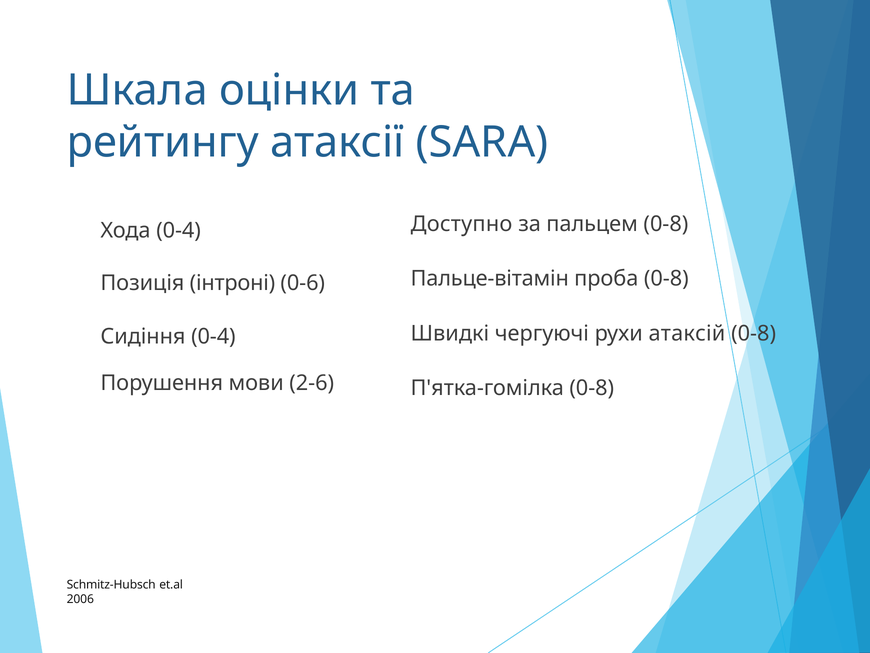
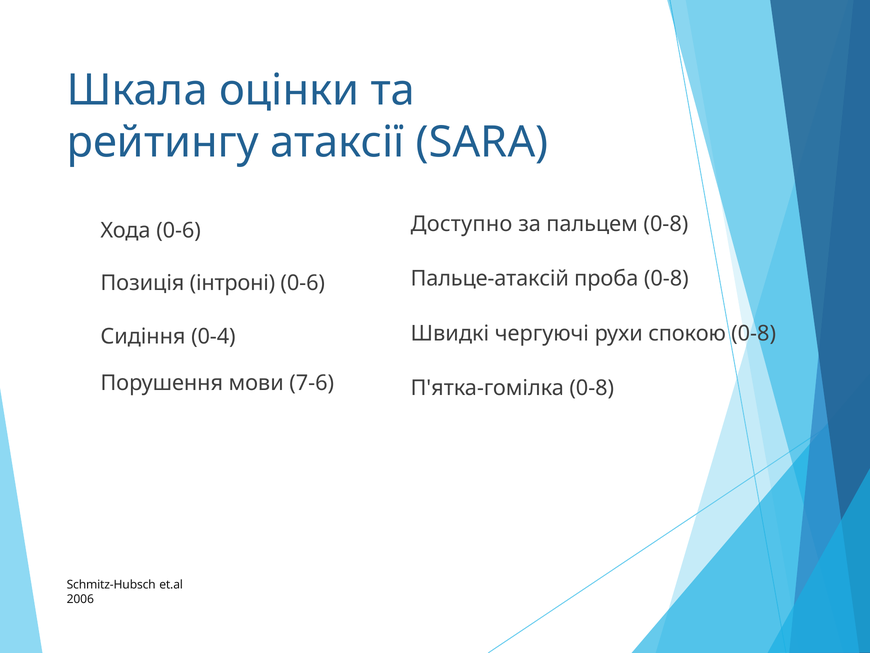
Хода 0-4: 0-4 -> 0-6 (179, 230)
Пальце-вітамін: Пальце-вітамін -> Пальце-атаксій (490, 279)
атаксій: атаксій -> спокою (687, 333)
2-6: 2-6 -> 7-6 (312, 383)
